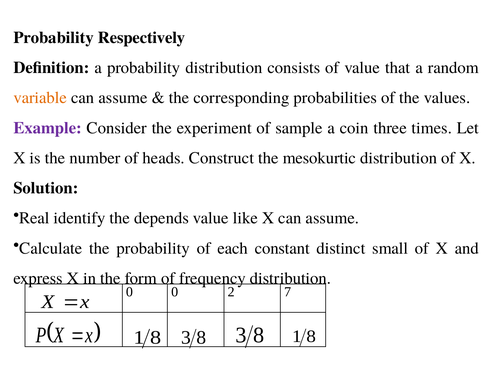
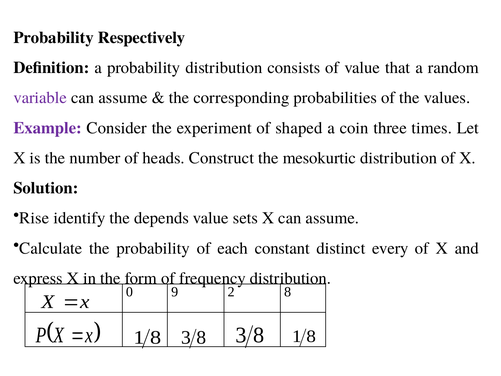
variable colour: orange -> purple (40, 98)
sample: sample -> shaped (299, 128)
Real: Real -> Rise (34, 218)
like: like -> sets (245, 218)
small: small -> every (390, 248)
0 0: 0 -> 9 (175, 292)
2 7: 7 -> 8 (288, 292)
